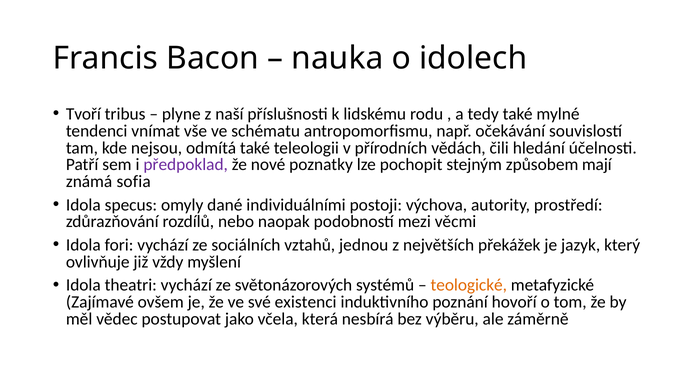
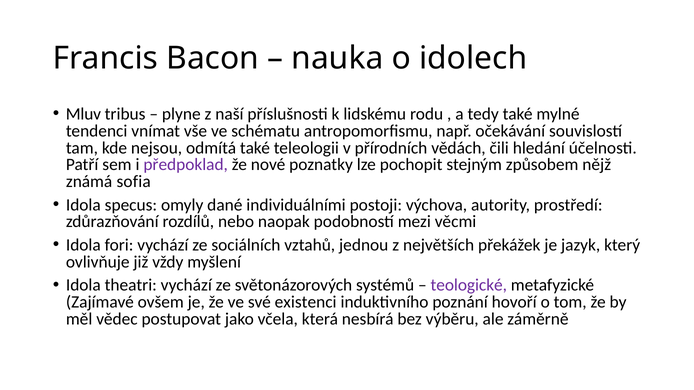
Tvoří: Tvoří -> Mluv (83, 114)
mají: mají -> nějž (597, 165)
teologické colour: orange -> purple (469, 286)
